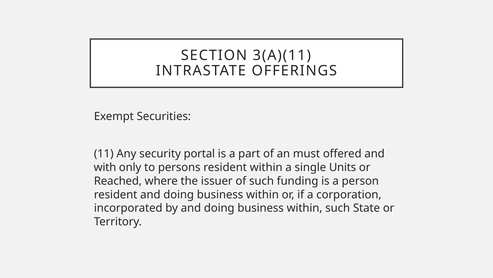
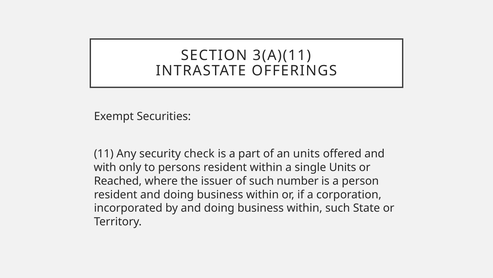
portal: portal -> check (199, 153)
an must: must -> units (306, 153)
funding: funding -> number (298, 181)
